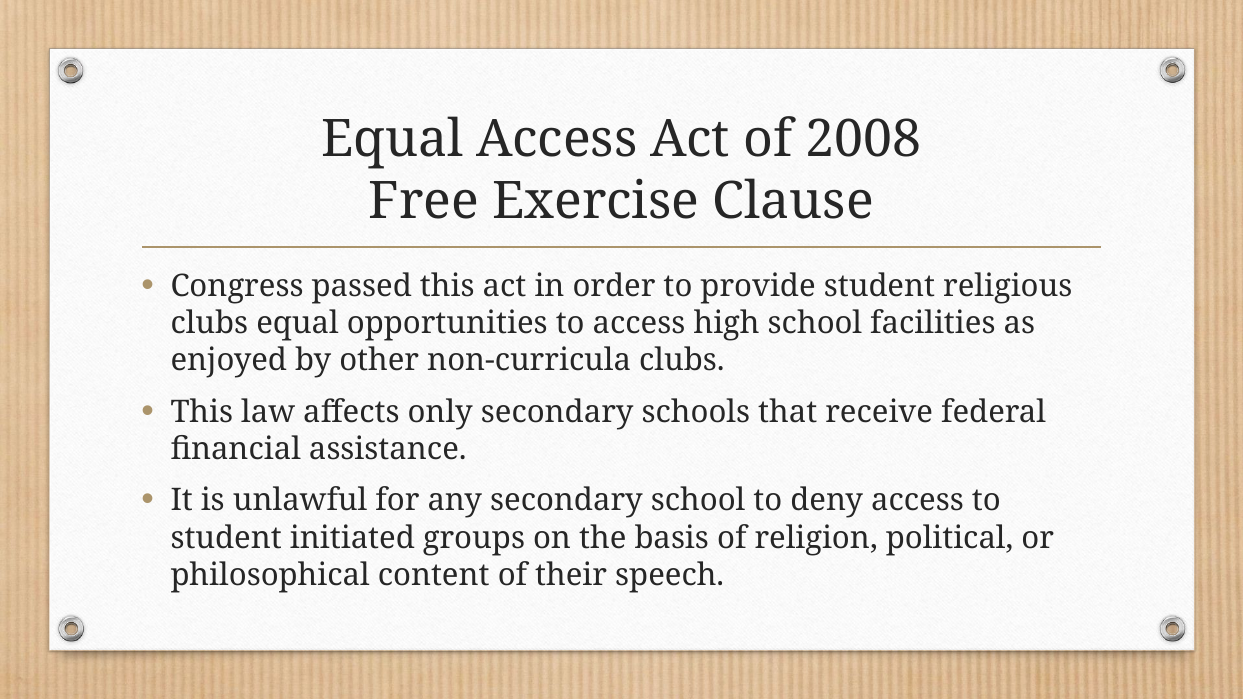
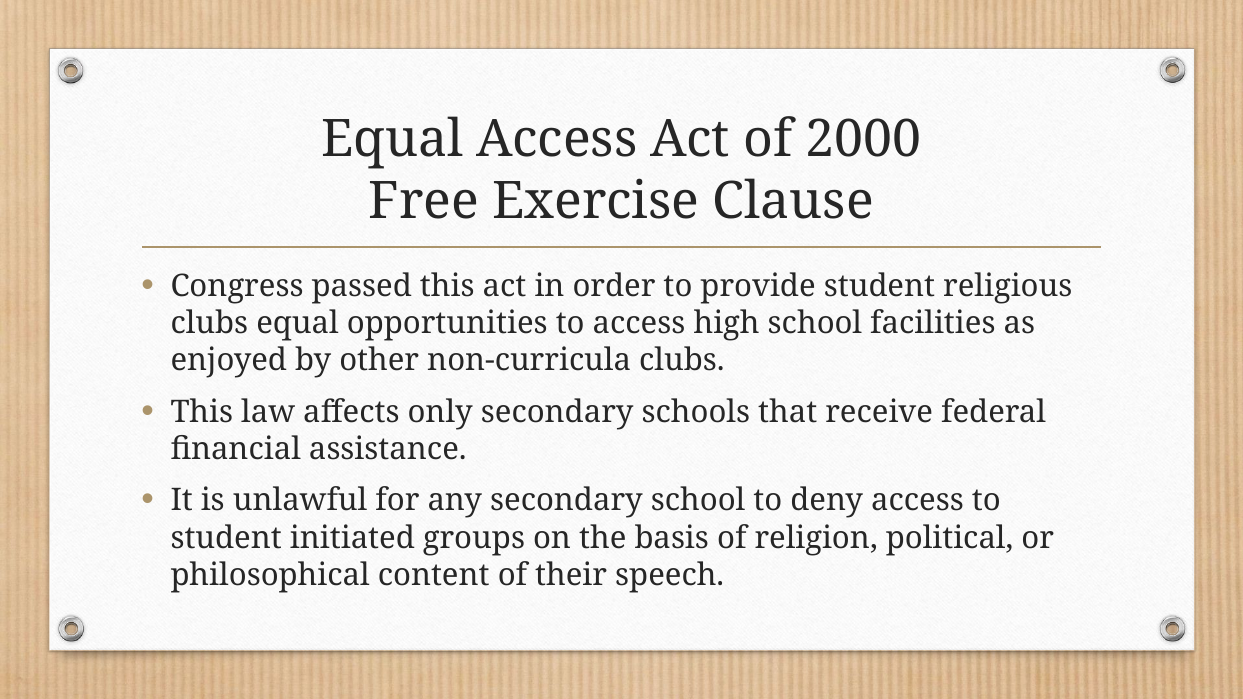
2008: 2008 -> 2000 (864, 139)
